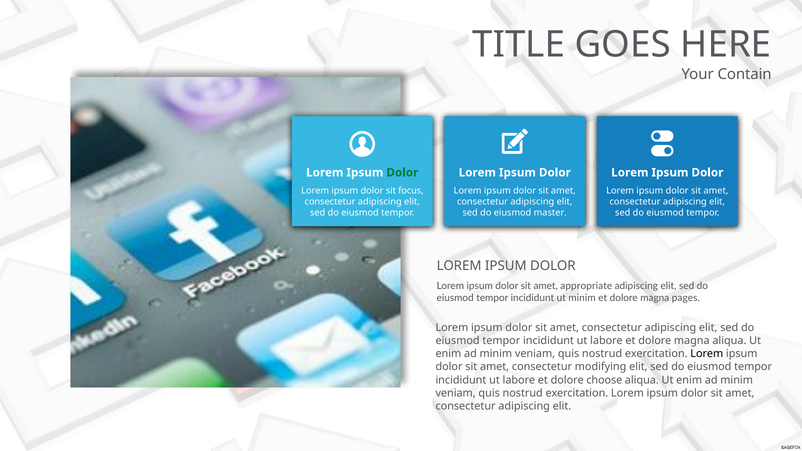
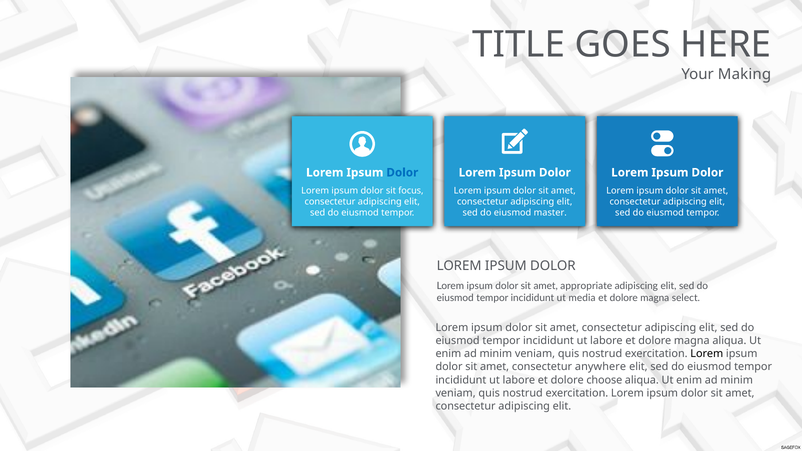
Contain: Contain -> Making (744, 74)
Dolor colour: green -> blue (402, 173)
ut minim: minim -> media (582, 298)
pages: pages -> select (686, 298)
modifying: modifying -> anywhere (601, 367)
